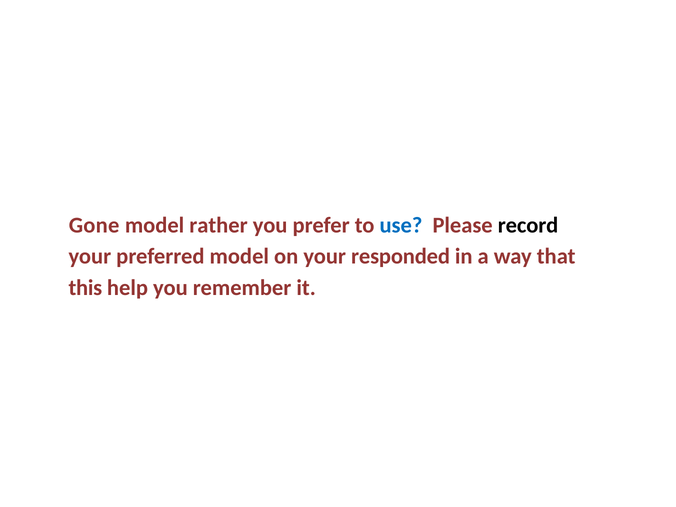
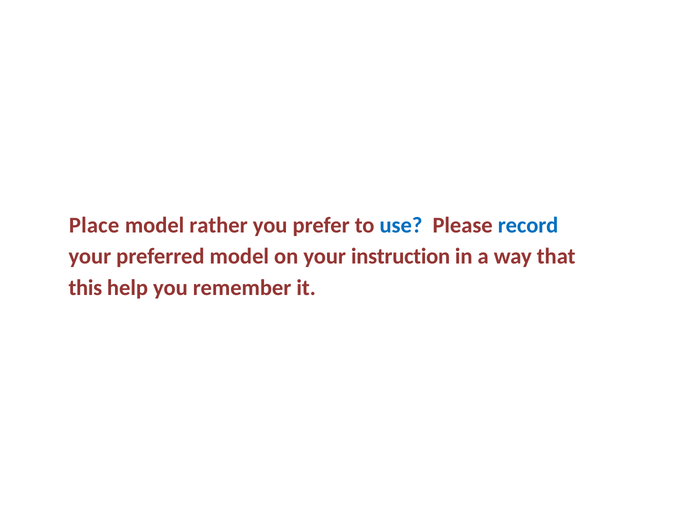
Gone: Gone -> Place (94, 225)
record colour: black -> blue (528, 225)
responded: responded -> instruction (401, 257)
